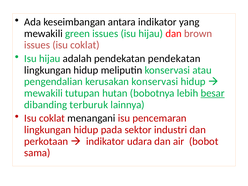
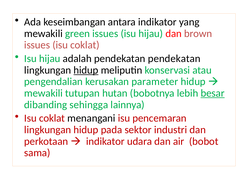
hidup underline: none -> present (86, 70)
kerusakan konservasi: konservasi -> parameter (155, 82)
terburuk: terburuk -> sehingga (89, 105)
